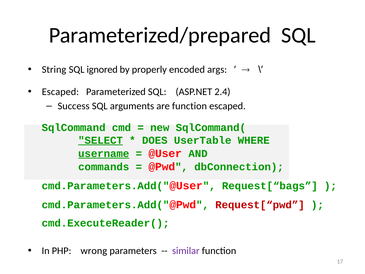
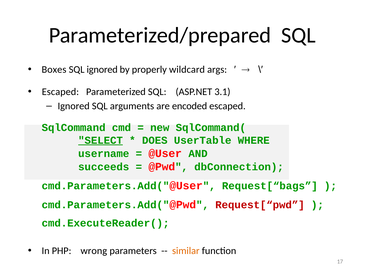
String: String -> Boxes (54, 69)
encoded: encoded -> wildcard (187, 69)
2.4: 2.4 -> 3.1 (222, 92)
Success: Success -> Ignored (74, 106)
are function: function -> encoded (190, 106)
username underline: present -> none (104, 153)
commands: commands -> succeeds (104, 167)
similar colour: purple -> orange (186, 251)
